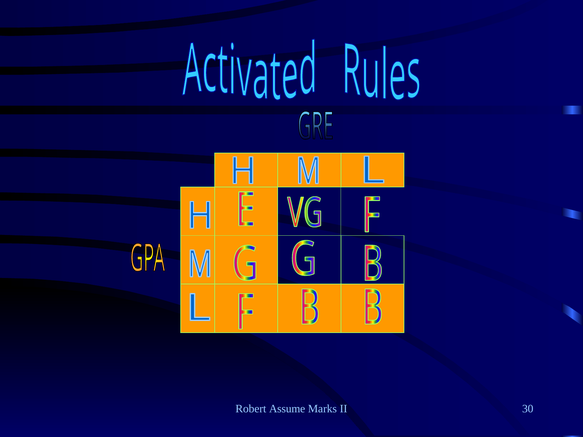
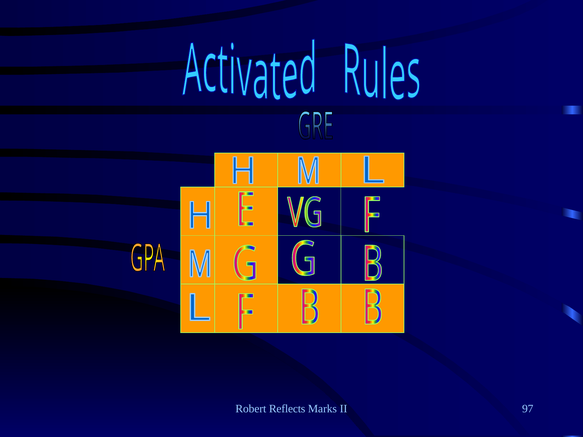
Assume: Assume -> Reflects (287, 409)
30: 30 -> 97 (528, 409)
